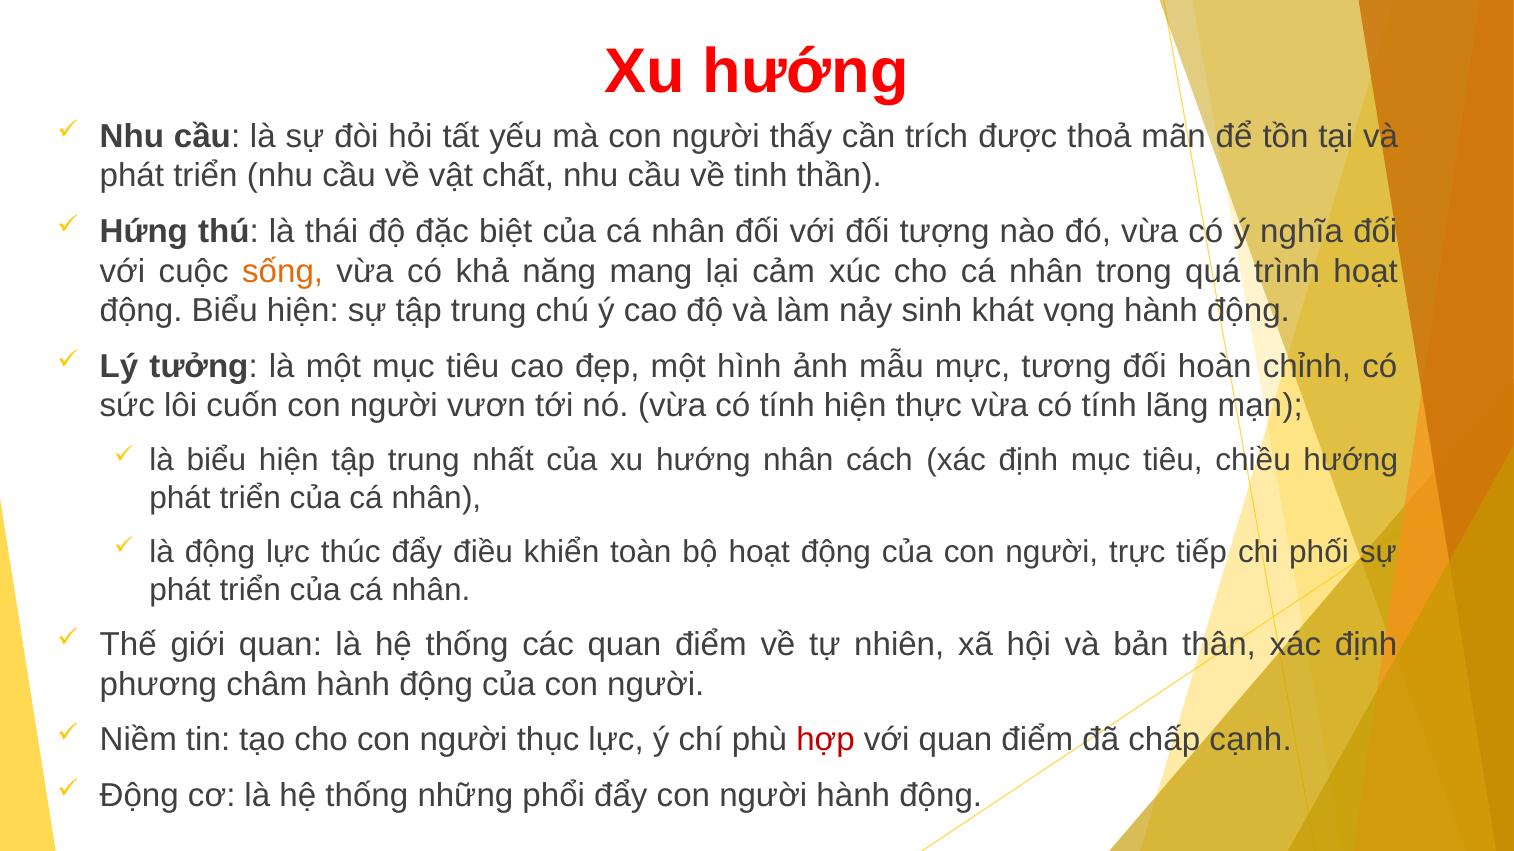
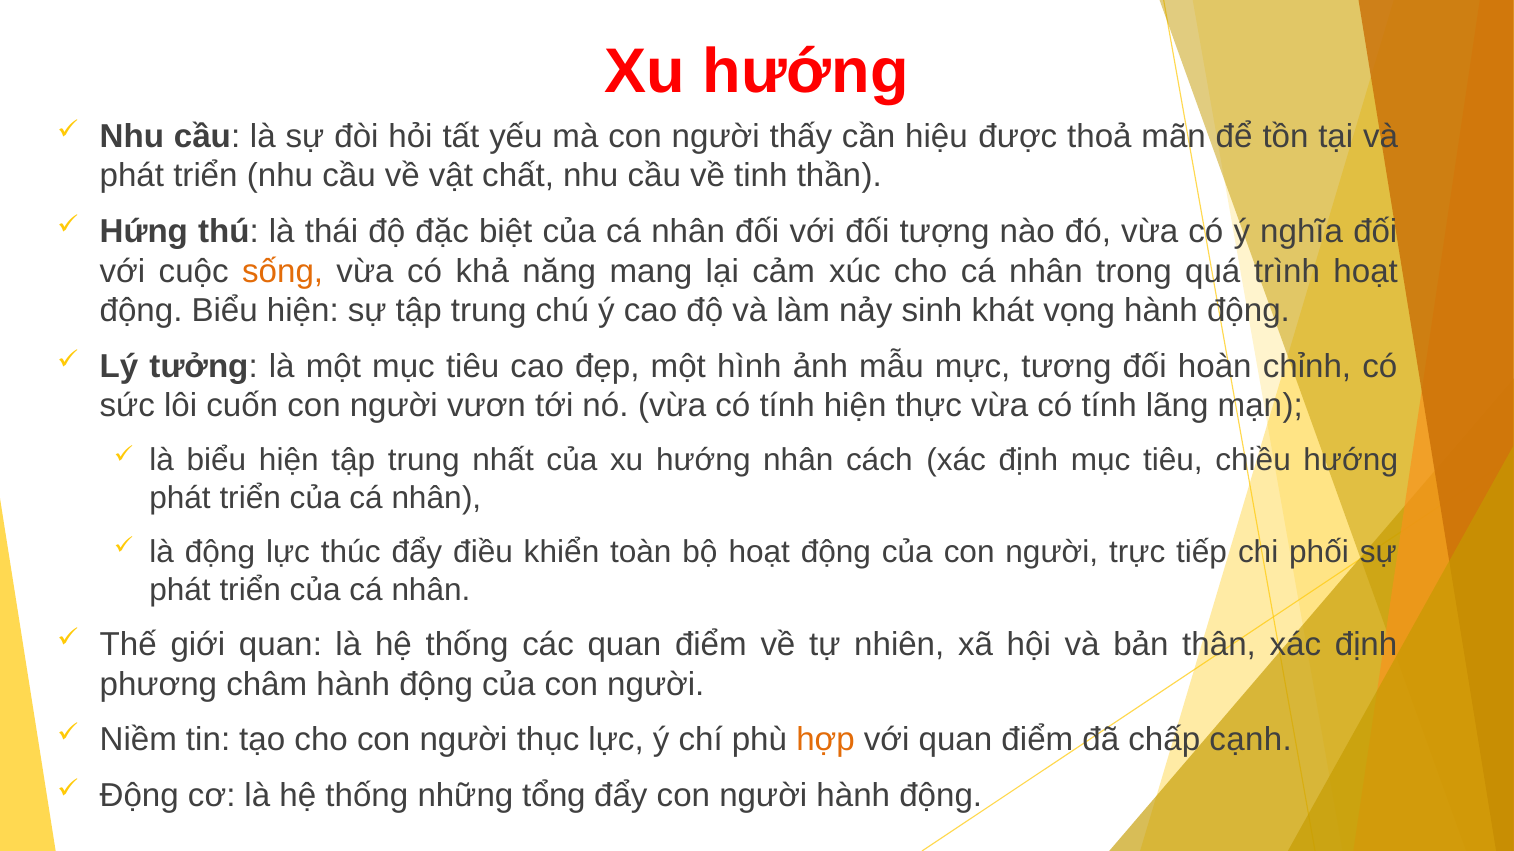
trích: trích -> hiệu (936, 136)
hợp colour: red -> orange (826, 740)
phổi: phổi -> tổng (554, 796)
